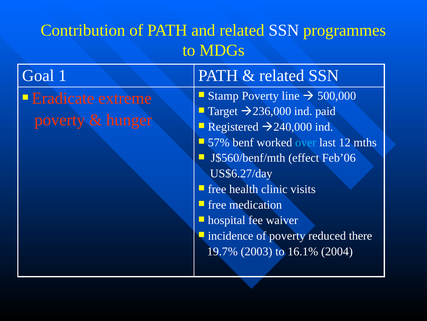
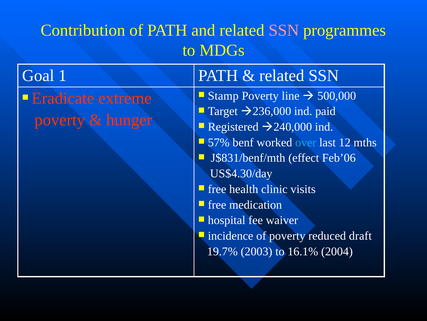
SSN colour: white -> pink (284, 30)
J$560/benf/mth: J$560/benf/mth -> J$831/benf/mth (248, 158)
US$6.27/day: US$6.27/day -> US$4.30/day (241, 173)
there: there -> draft (360, 235)
